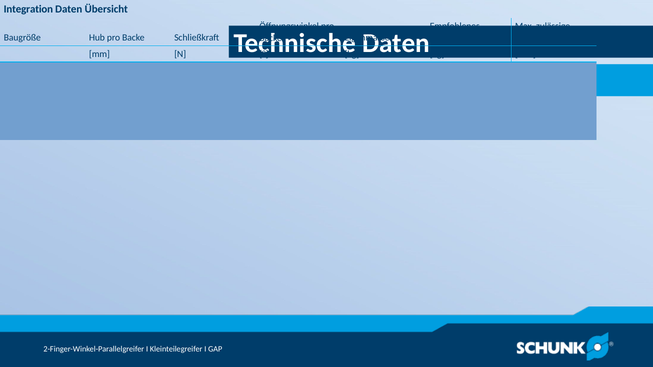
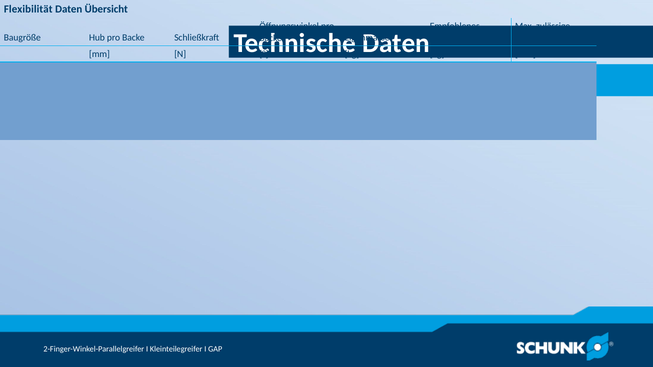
Integration: Integration -> Flexibilität (28, 9)
